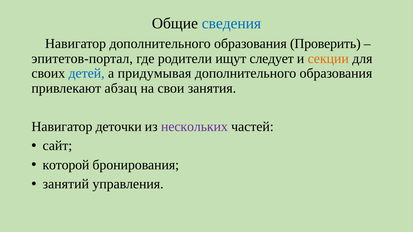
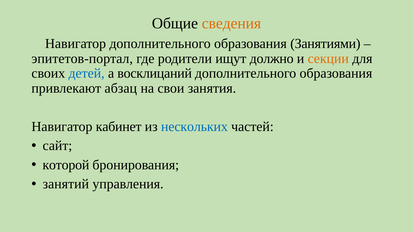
сведения colour: blue -> orange (231, 23)
Проверить: Проверить -> Занятиями (325, 44)
следует: следует -> должно (272, 59)
придумывая: придумывая -> восклицаний (155, 73)
деточки: деточки -> кабинет (119, 127)
нескольких colour: purple -> blue (194, 127)
